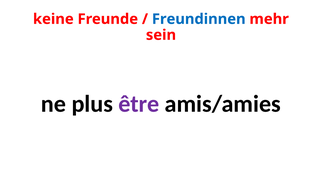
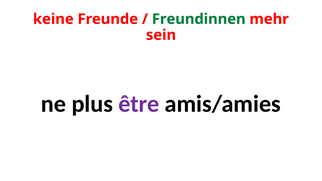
Freundinnen colour: blue -> green (199, 19)
